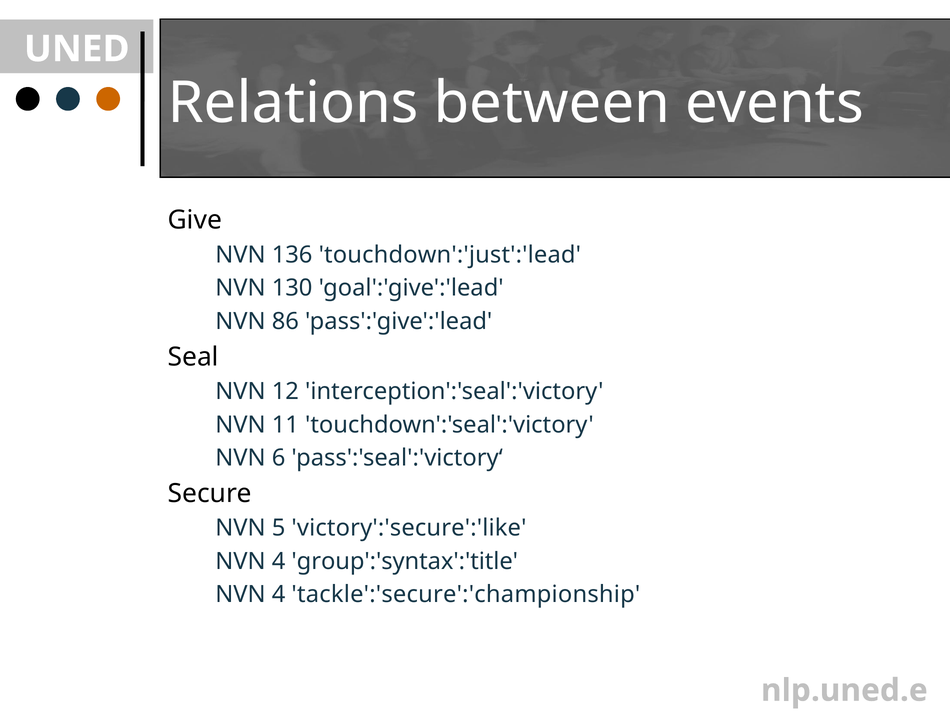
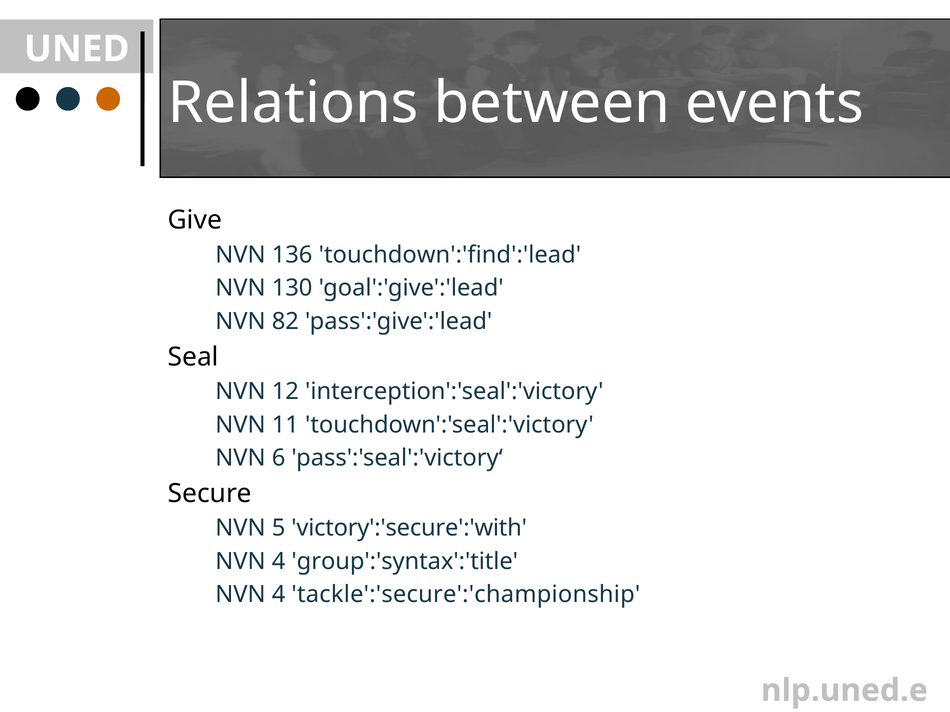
touchdown':'just':'lead: touchdown':'just':'lead -> touchdown':'find':'lead (450, 255)
86: 86 -> 82 (285, 322)
victory':'secure':'like: victory':'secure':'like -> victory':'secure':'with (409, 528)
